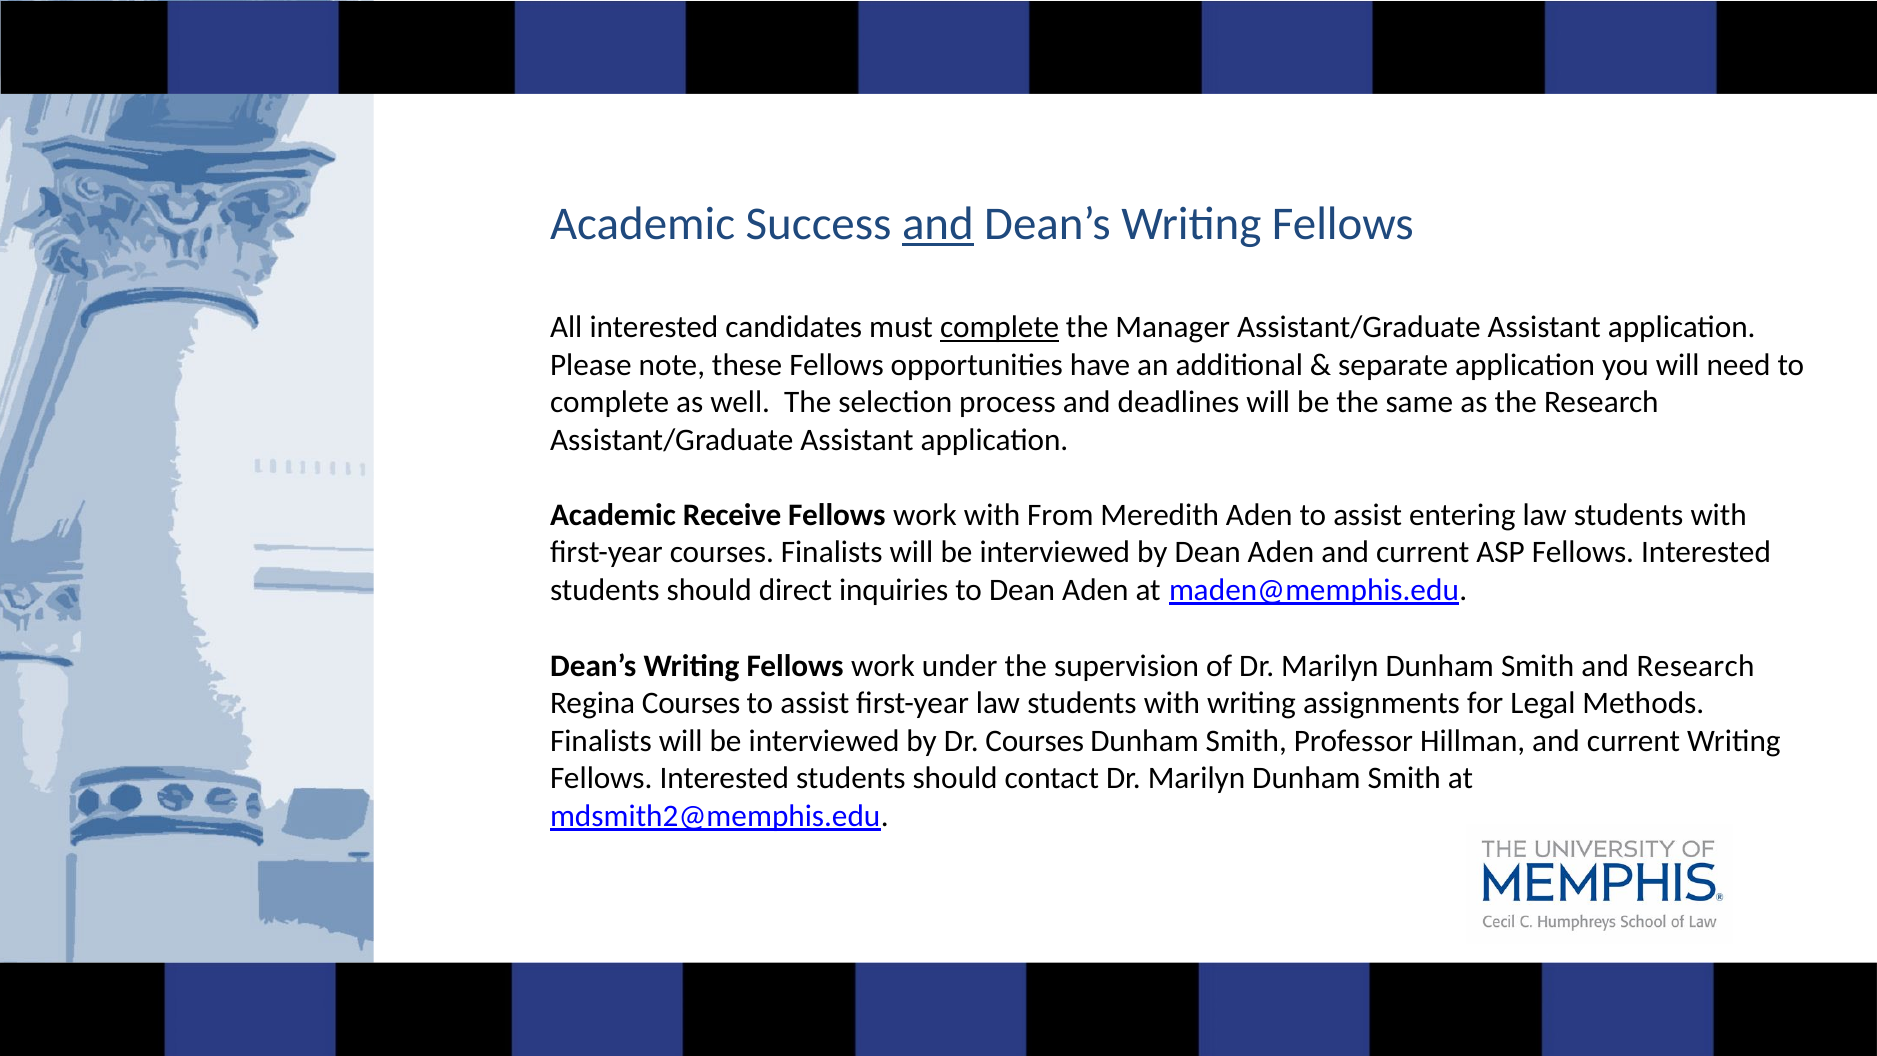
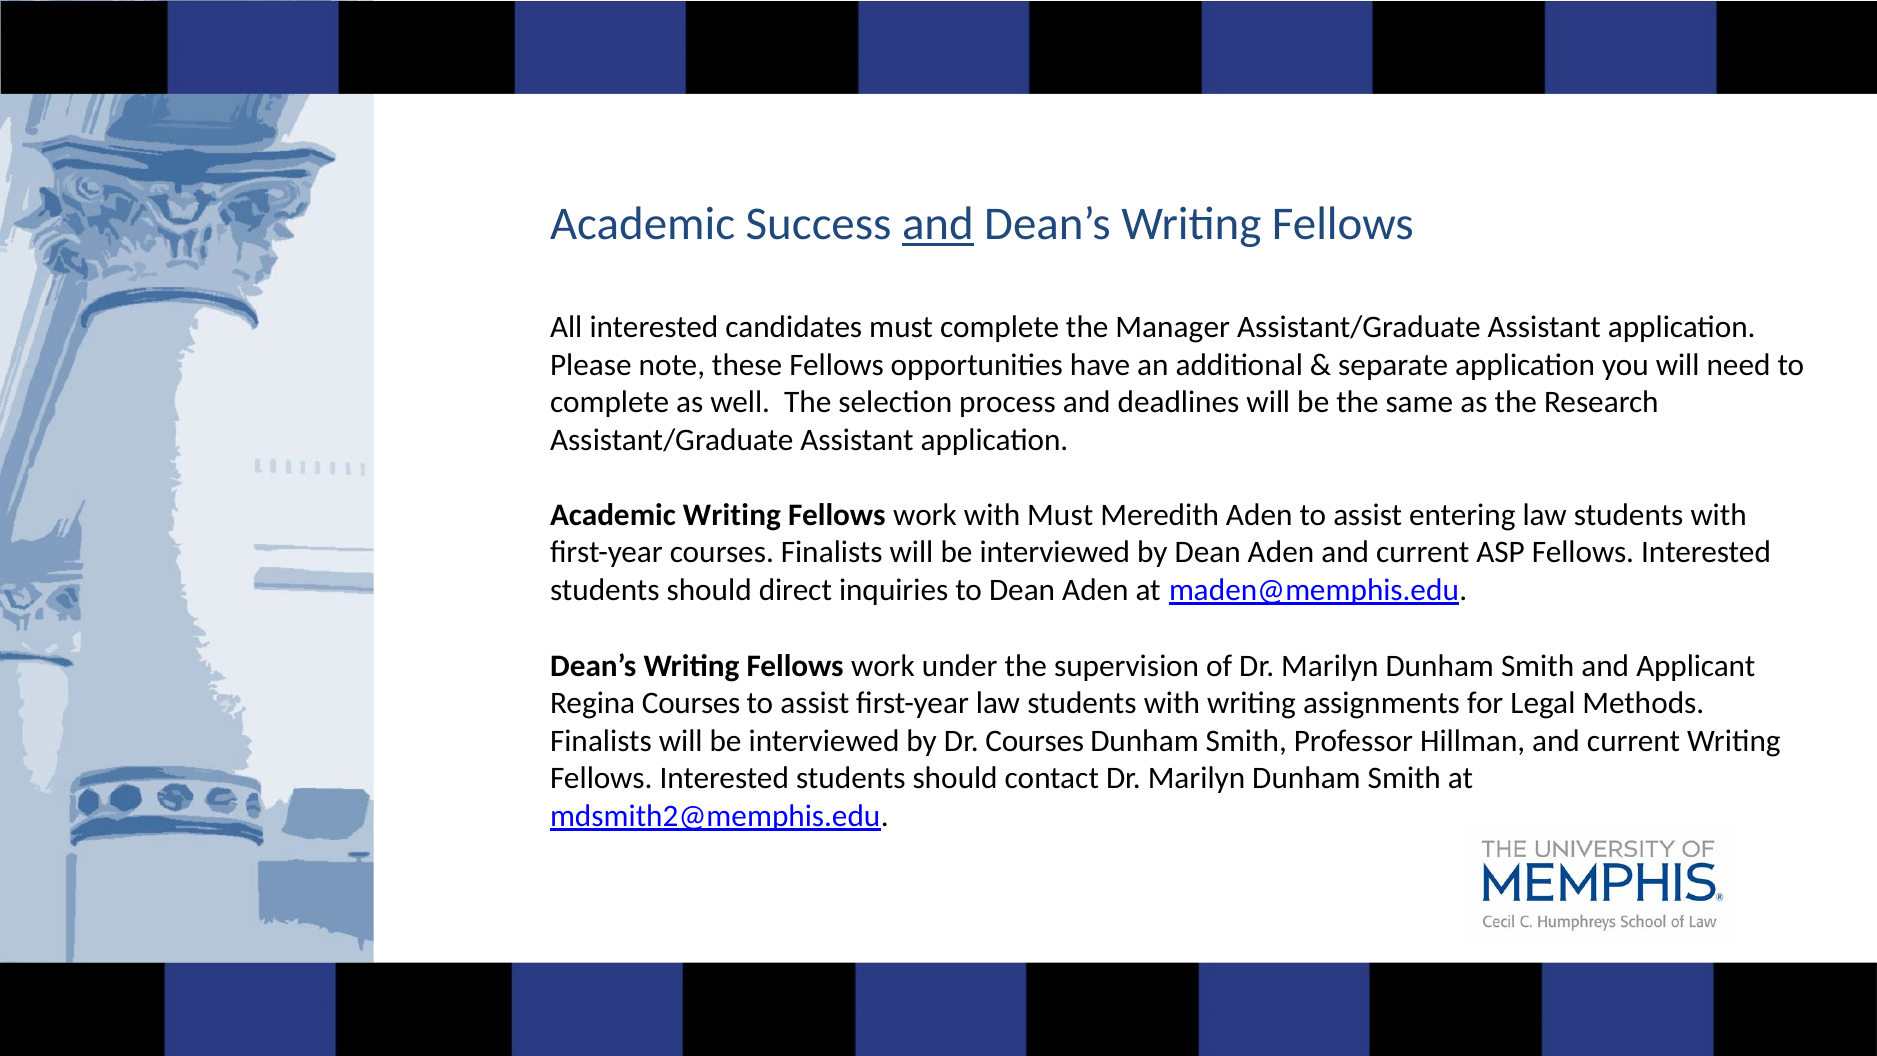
complete underline: present -> none (1000, 327)
Academic Receive: Receive -> Writing (732, 515)
with From: From -> Must (1060, 515)
and Research: Research -> Applicant (1696, 666)
